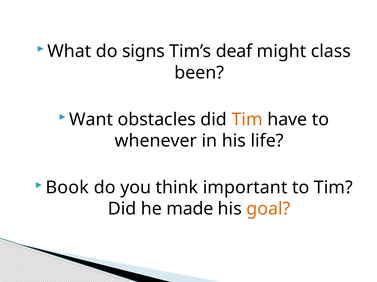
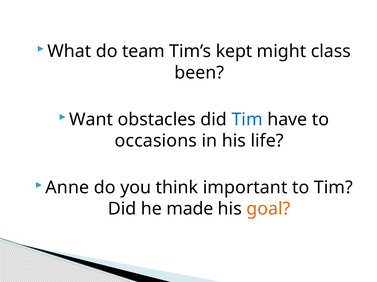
signs: signs -> team (143, 51)
deaf: deaf -> kept (234, 51)
Tim colour: orange -> blue (247, 120)
whenever: whenever -> occasions (156, 141)
Book: Book -> Anne (67, 188)
